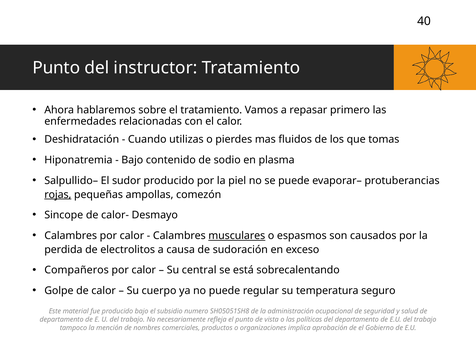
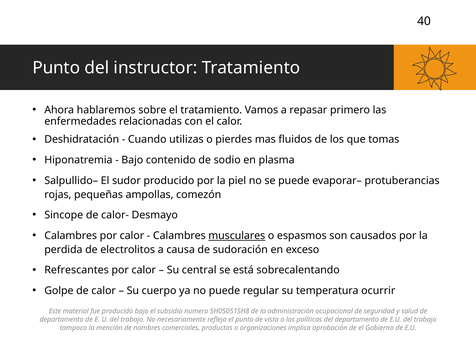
rojas underline: present -> none (58, 195)
Compañeros: Compañeros -> Refrescantes (77, 270)
seguro: seguro -> ocurrir (378, 291)
